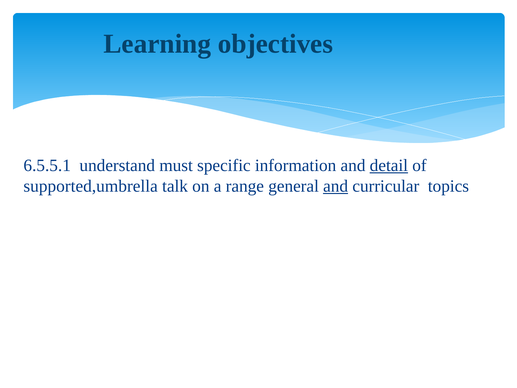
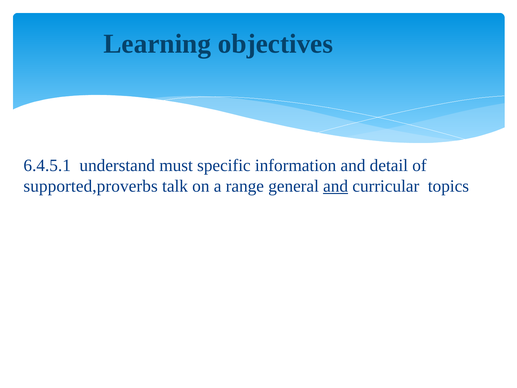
6.5.5.1: 6.5.5.1 -> 6.4.5.1 (47, 165)
detail underline: present -> none (389, 165)
supported,umbrella: supported,umbrella -> supported,proverbs (91, 186)
